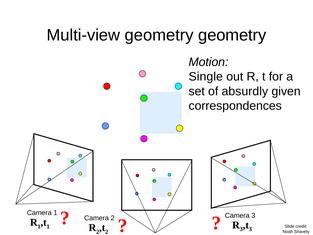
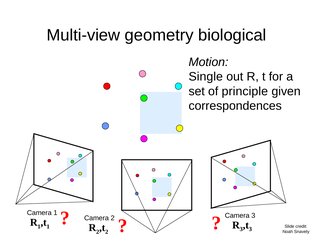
geometry geometry: geometry -> biological (232, 35)
absurdly: absurdly -> principle (245, 91)
